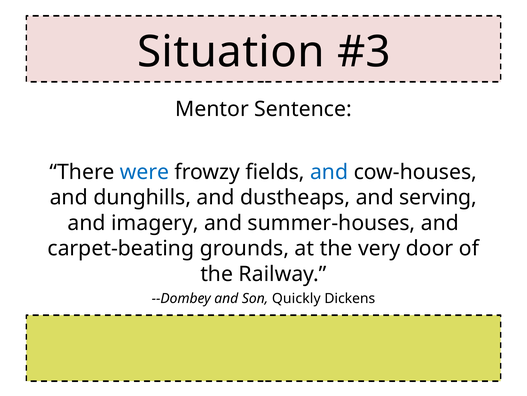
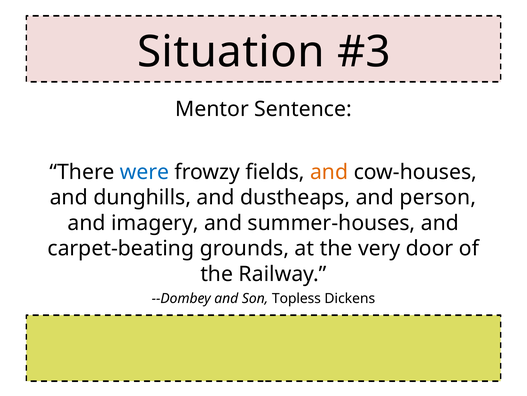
and colour: blue -> orange (329, 172)
serving: serving -> person (438, 197)
Quickly: Quickly -> Topless (296, 298)
